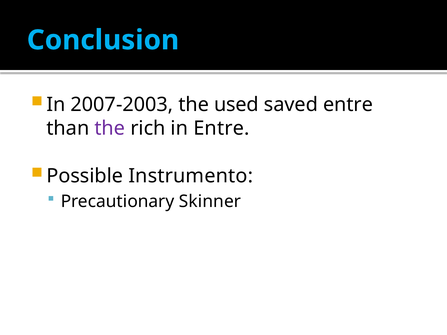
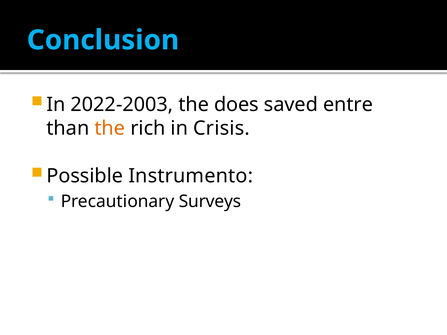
2007-2003: 2007-2003 -> 2022-2003 (122, 105)
used: used -> does (237, 105)
the colour: purple -> orange (110, 128)
in Entre: Entre -> Crisis (222, 128)
Skinner: Skinner -> Surveys (210, 202)
